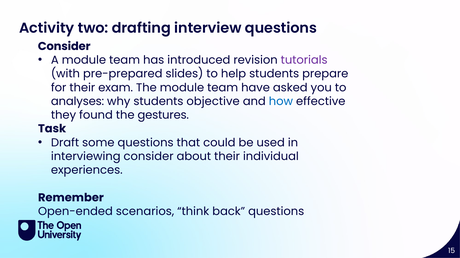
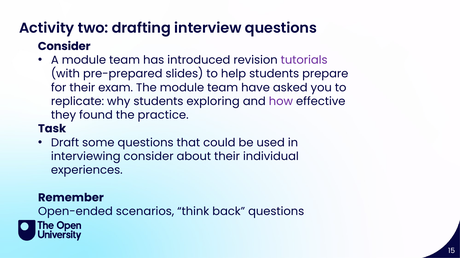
analyses: analyses -> replicate (78, 102)
objective: objective -> exploring (213, 102)
how colour: blue -> purple (281, 102)
gestures: gestures -> practice (163, 115)
